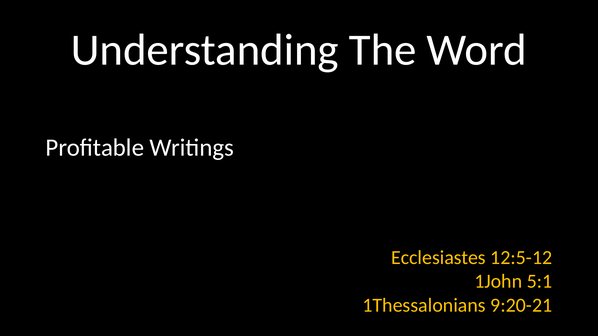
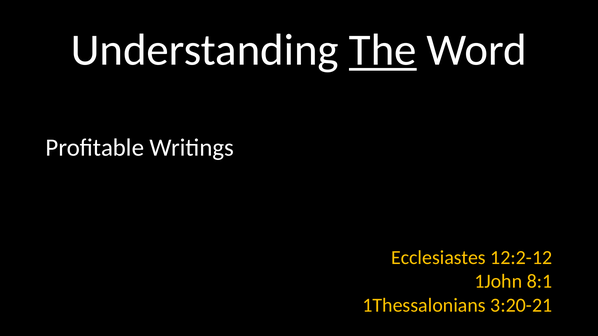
The underline: none -> present (383, 50)
12:5-12: 12:5-12 -> 12:2-12 (521, 258)
5:1: 5:1 -> 8:1 (540, 282)
9:20-21: 9:20-21 -> 3:20-21 (521, 306)
